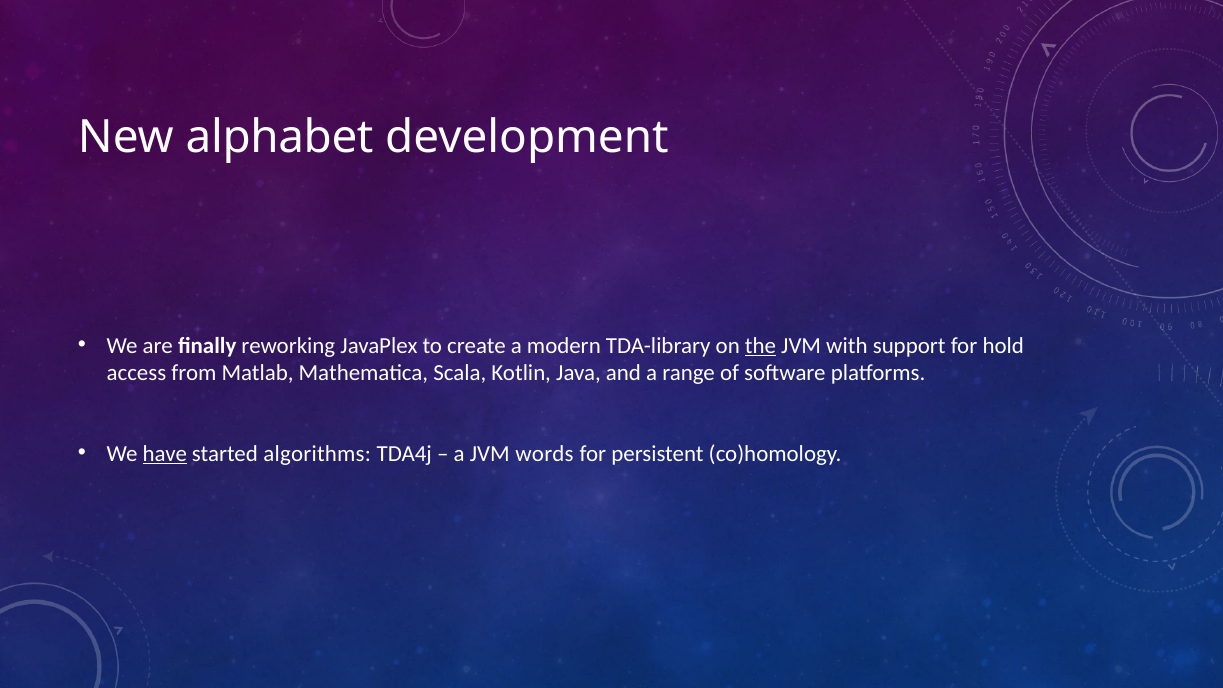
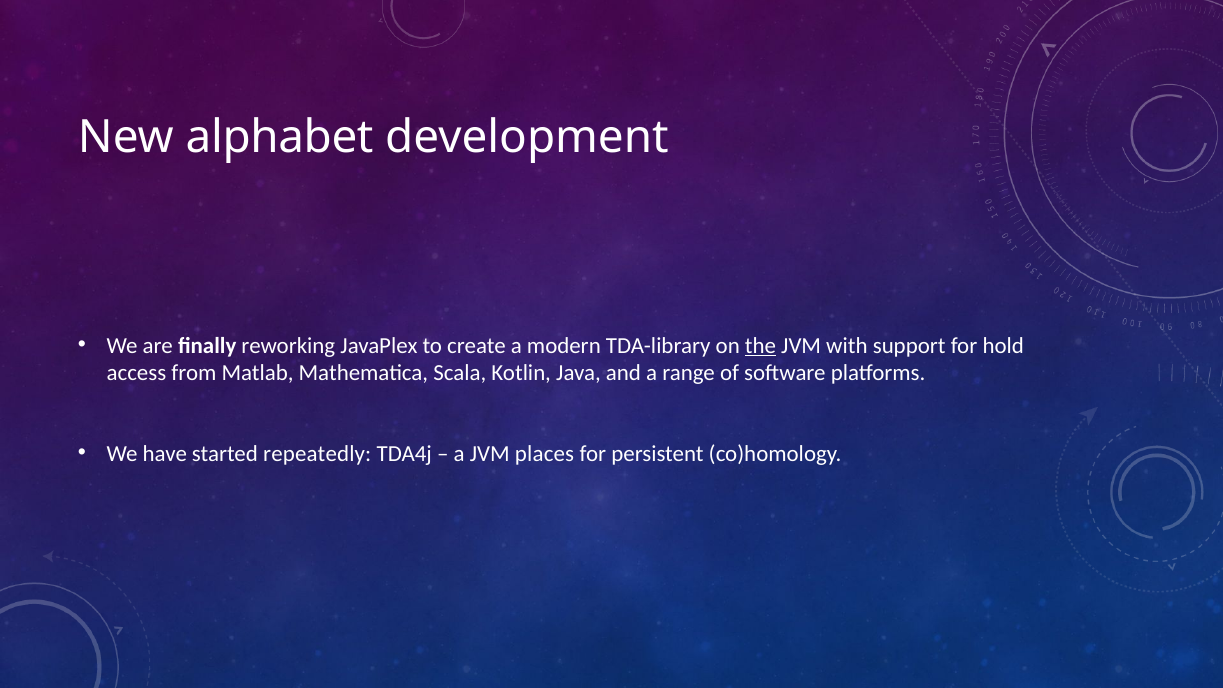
have underline: present -> none (165, 453)
algorithms: algorithms -> repeatedly (317, 453)
words: words -> places (545, 453)
